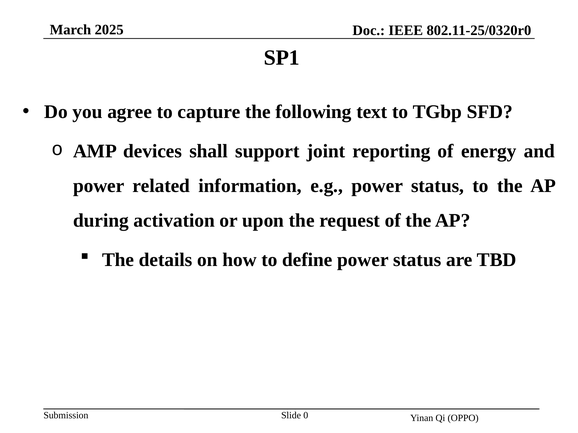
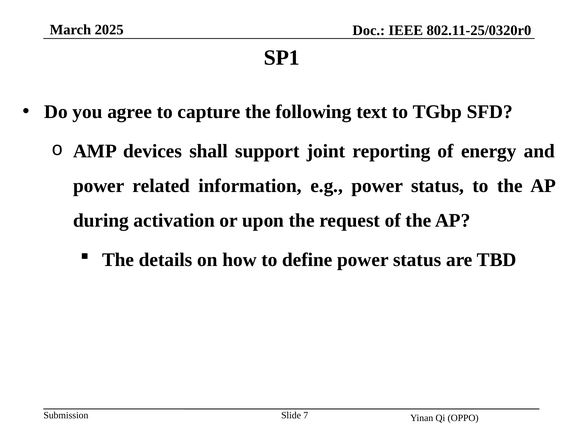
0: 0 -> 7 (306, 416)
